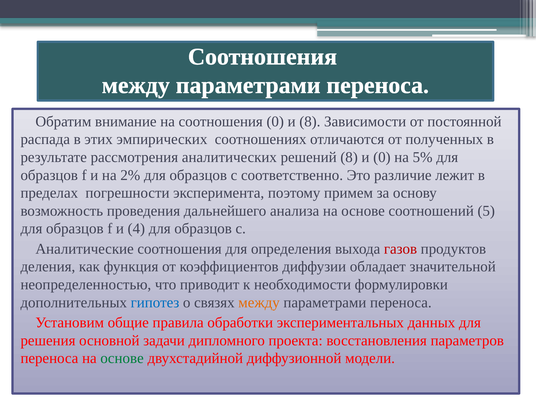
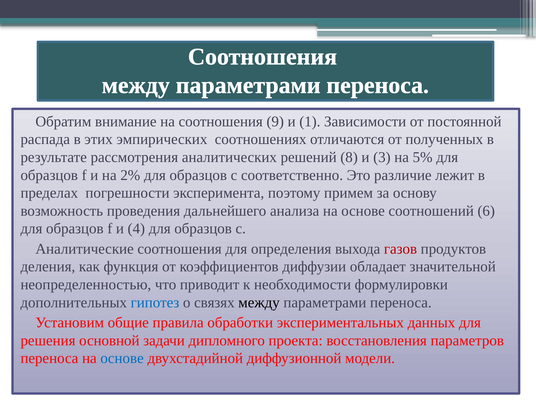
соотношения 0: 0 -> 9 (275, 121)
и 8: 8 -> 1 (310, 121)
и 0: 0 -> 3 (382, 157)
5: 5 -> 6 (486, 211)
между colour: orange -> black (259, 302)
основе colour: green -> blue (122, 358)
